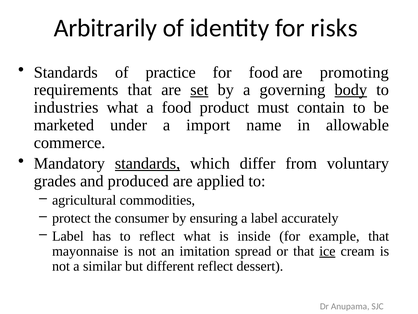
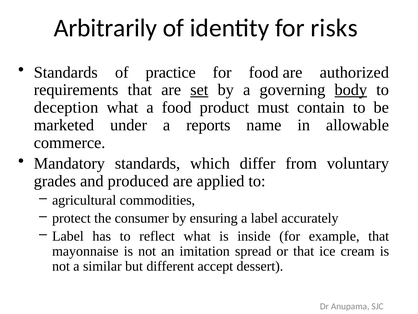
promoting: promoting -> authorized (354, 72)
industries: industries -> deception (66, 107)
import: import -> reports (208, 125)
standards underline: present -> none (148, 163)
ice underline: present -> none (327, 251)
different reflect: reflect -> accept (215, 266)
